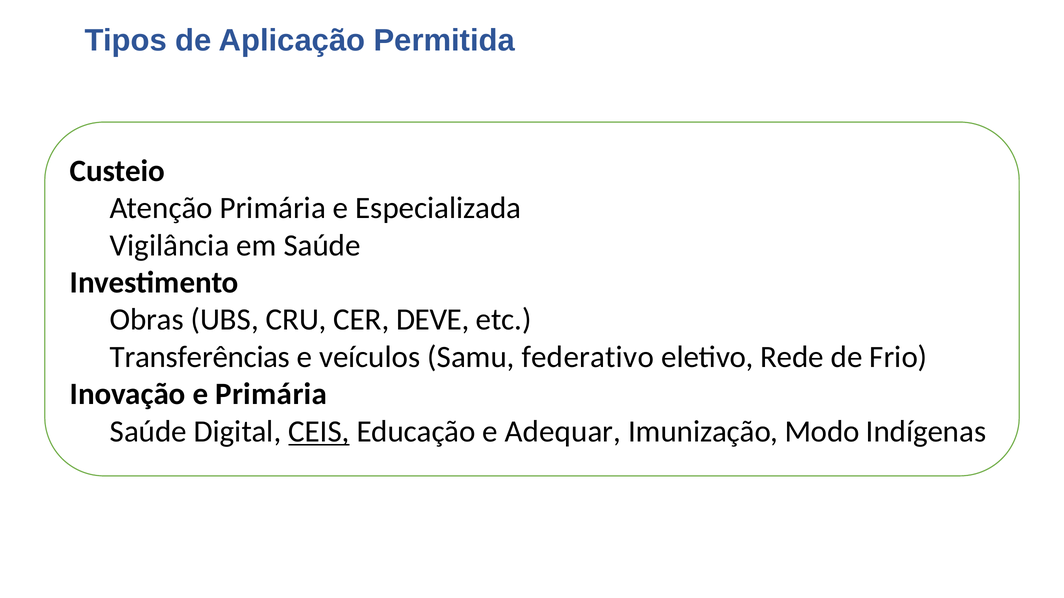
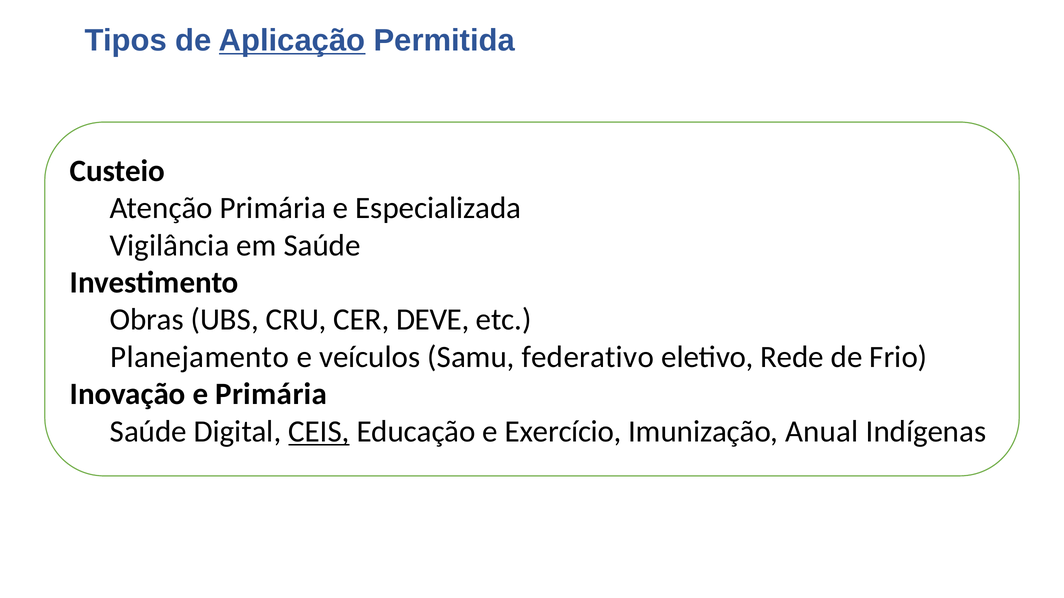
Aplicação underline: none -> present (292, 40)
Transferências: Transferências -> Planejamento (200, 357)
Adequar: Adequar -> Exercício (563, 432)
Modo: Modo -> Anual (822, 432)
